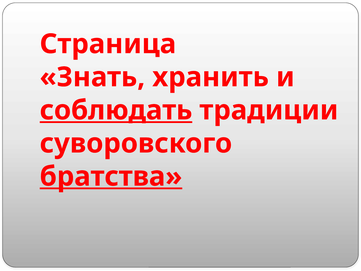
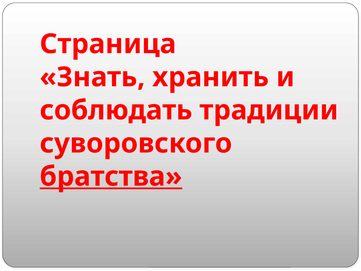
соблюдать underline: present -> none (116, 110)
